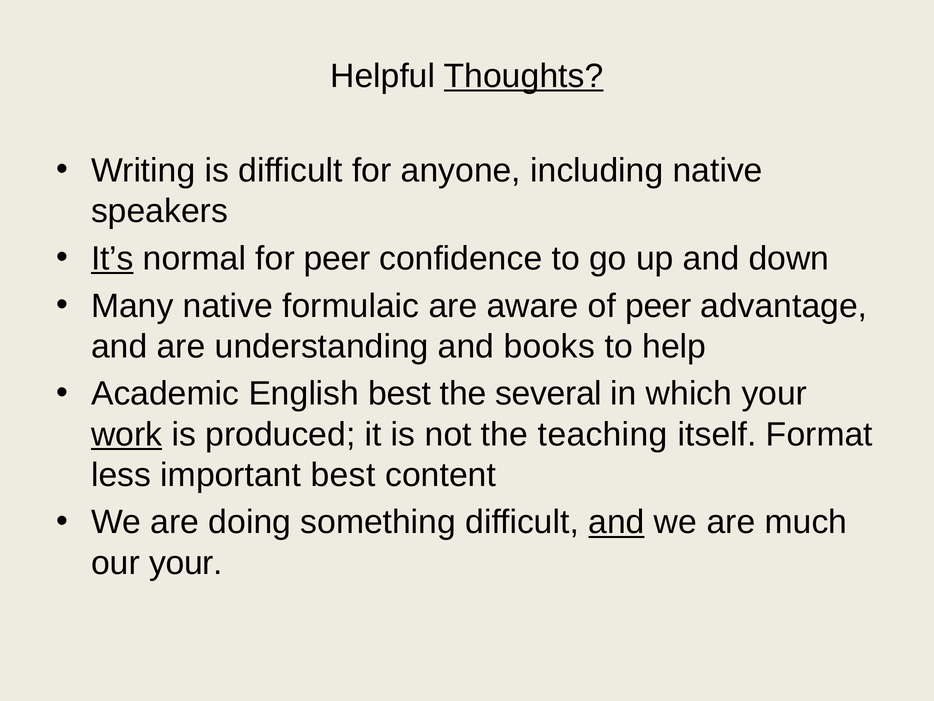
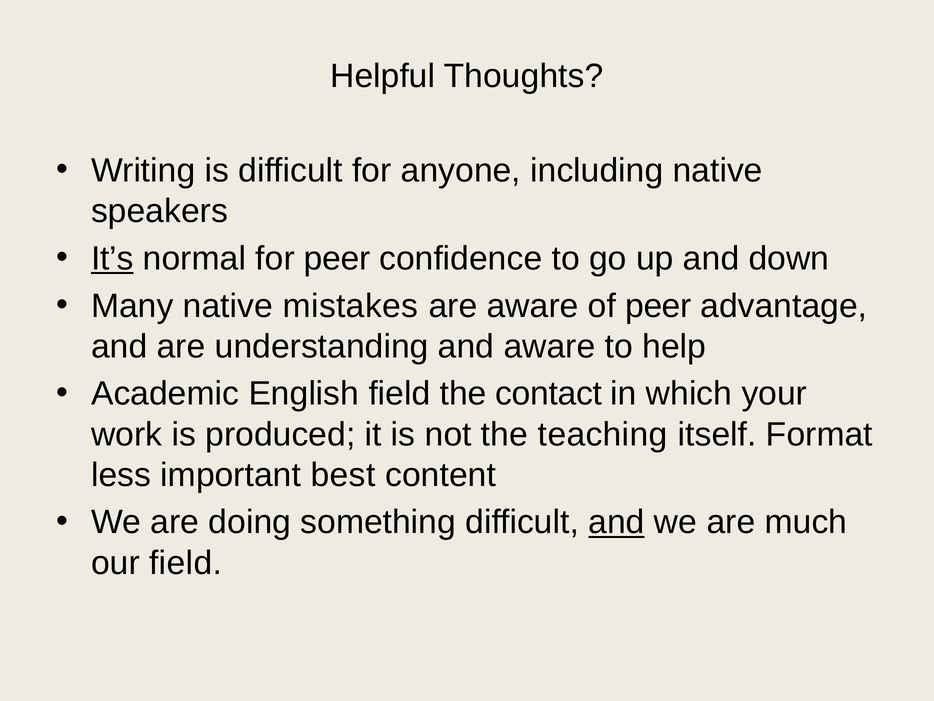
Thoughts underline: present -> none (524, 76)
formulaic: formulaic -> mistakes (351, 306)
and books: books -> aware (549, 346)
English best: best -> field (399, 394)
several: several -> contact (549, 394)
work underline: present -> none (127, 434)
our your: your -> field (186, 563)
